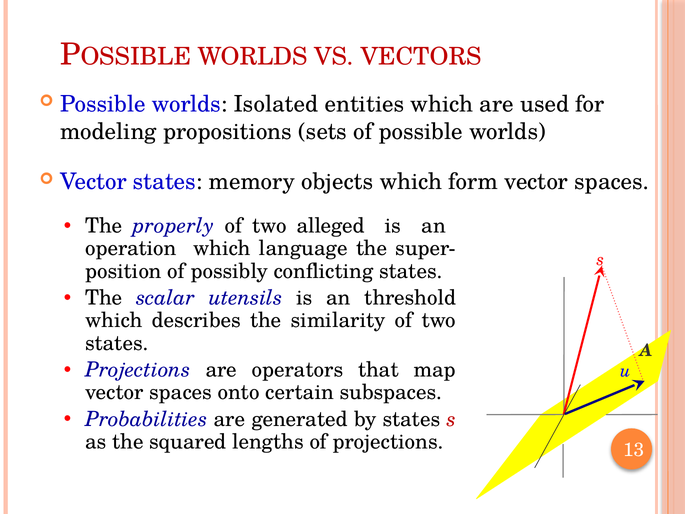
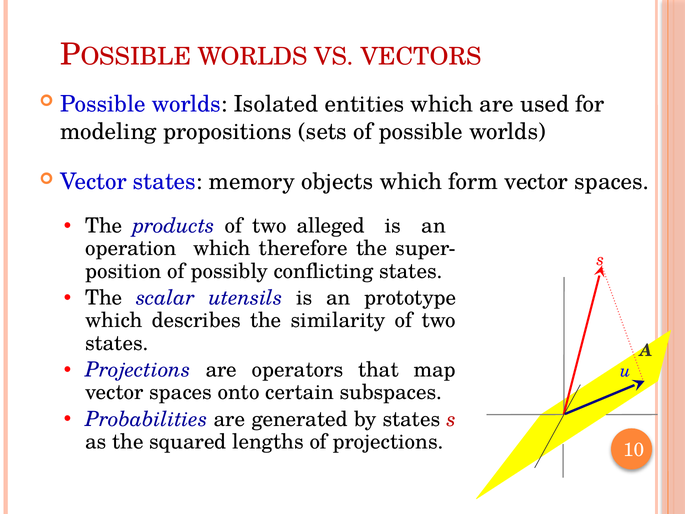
properly: properly -> products (174, 226)
language: language -> therefore (303, 248)
threshold: threshold -> prototype (410, 298)
13: 13 -> 10 (634, 450)
